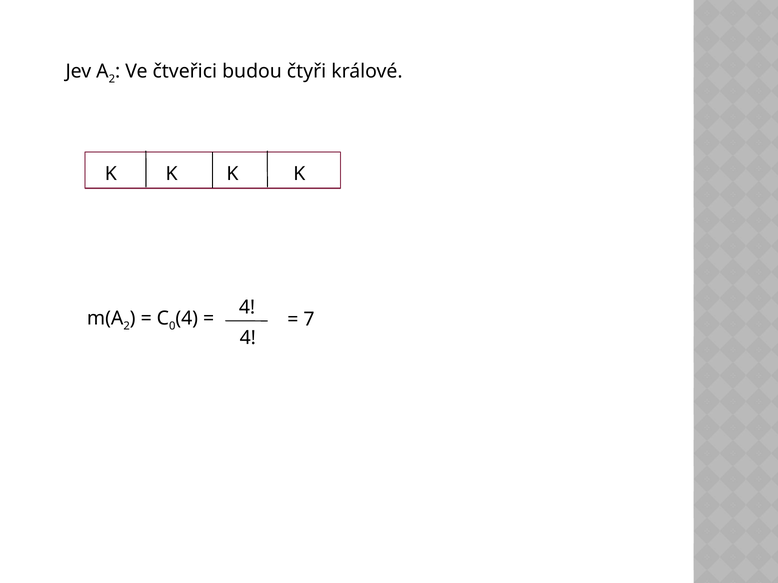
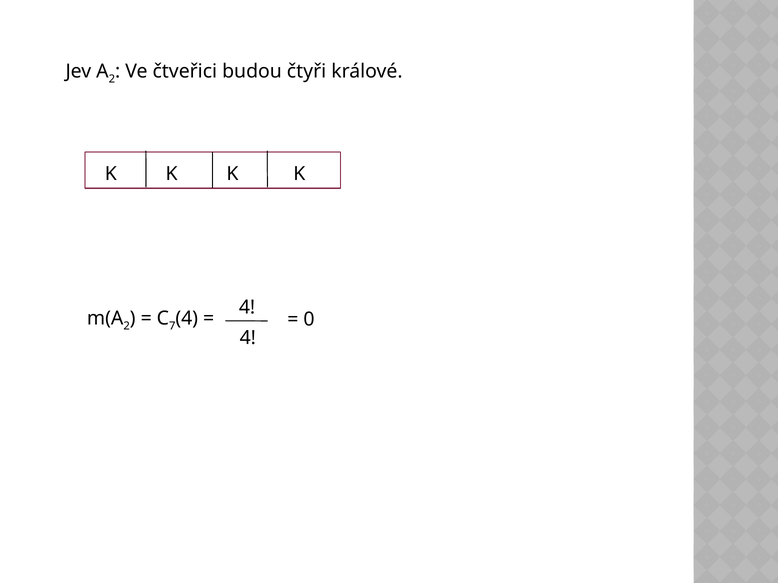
0: 0 -> 7 (172, 326)
7: 7 -> 0 (309, 320)
